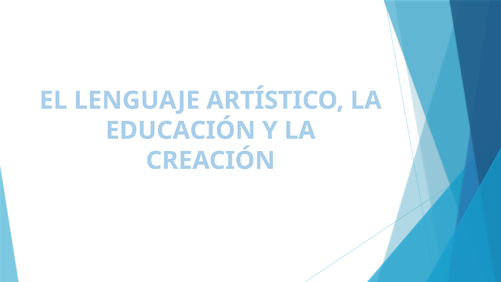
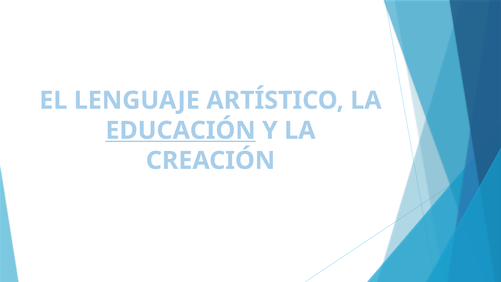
EDUCACIÓN underline: none -> present (181, 130)
